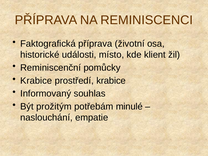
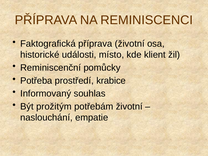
Krabice: Krabice -> Potřeba (36, 81)
potřebám minulé: minulé -> životní (129, 107)
